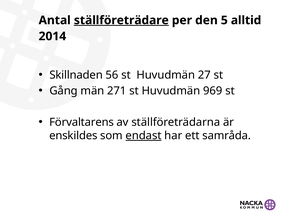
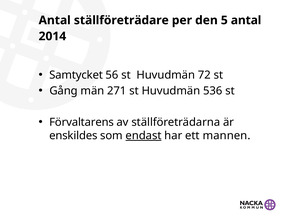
ställföreträdare underline: present -> none (121, 20)
5 alltid: alltid -> antal (246, 20)
Skillnaden: Skillnaden -> Samtycket (76, 75)
27: 27 -> 72 (204, 75)
969: 969 -> 536 (213, 91)
samråda: samråda -> mannen (227, 136)
